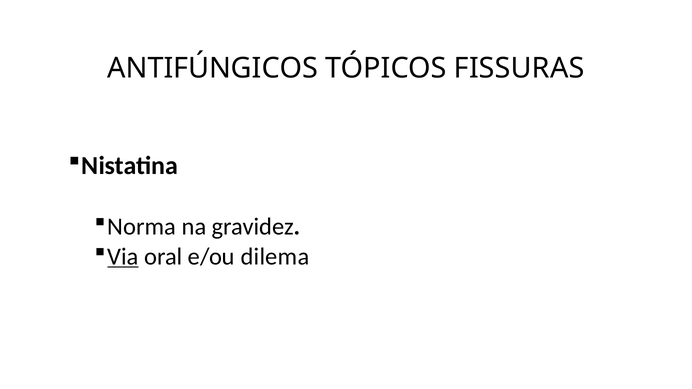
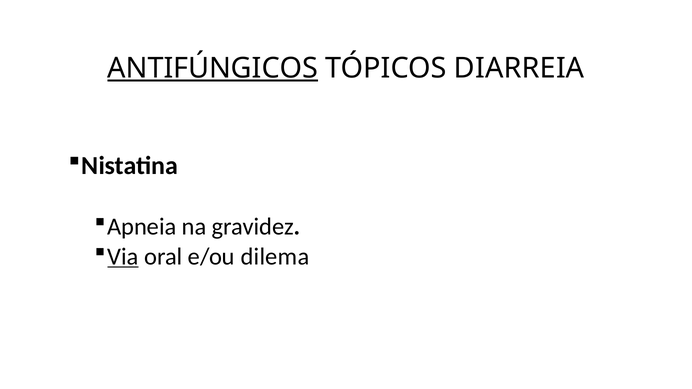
ANTIFÚNGICOS underline: none -> present (213, 68)
FISSURAS: FISSURAS -> DIARREIA (519, 68)
Norma: Norma -> Apneia (142, 227)
